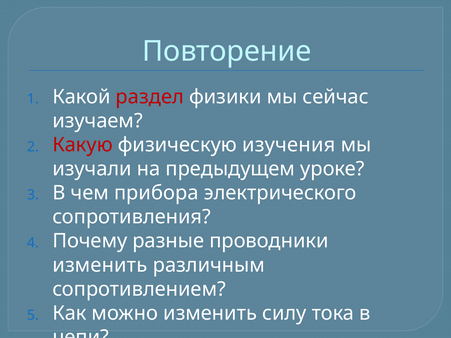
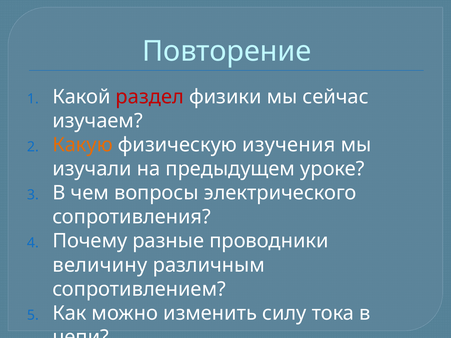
Какую colour: red -> orange (83, 145)
прибора: прибора -> вопросы (156, 193)
изменить: изменить -> величину (100, 265)
